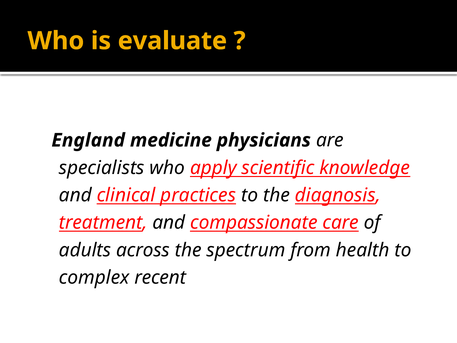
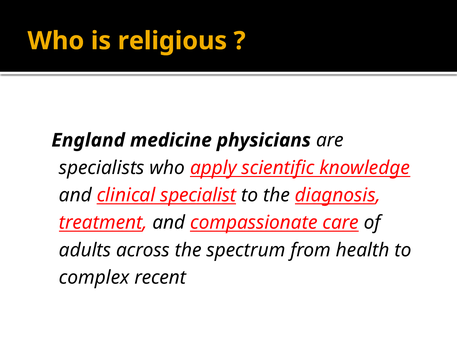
evaluate: evaluate -> religious (172, 41)
practices: practices -> specialist (198, 195)
